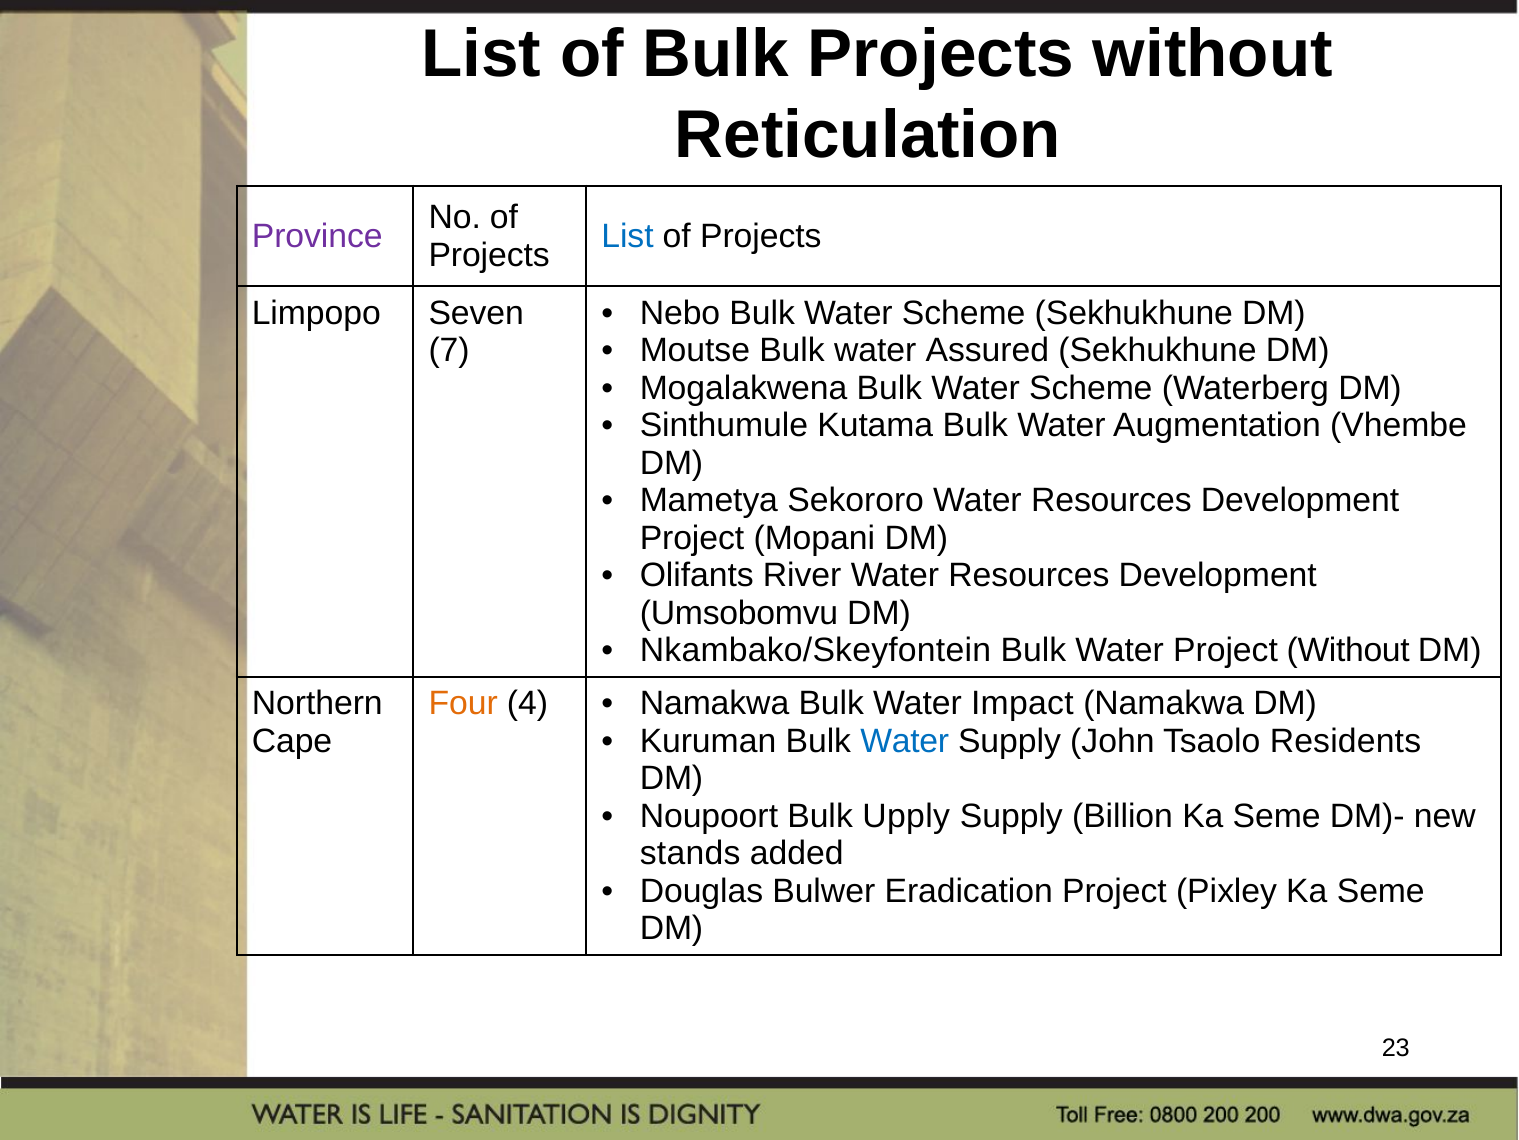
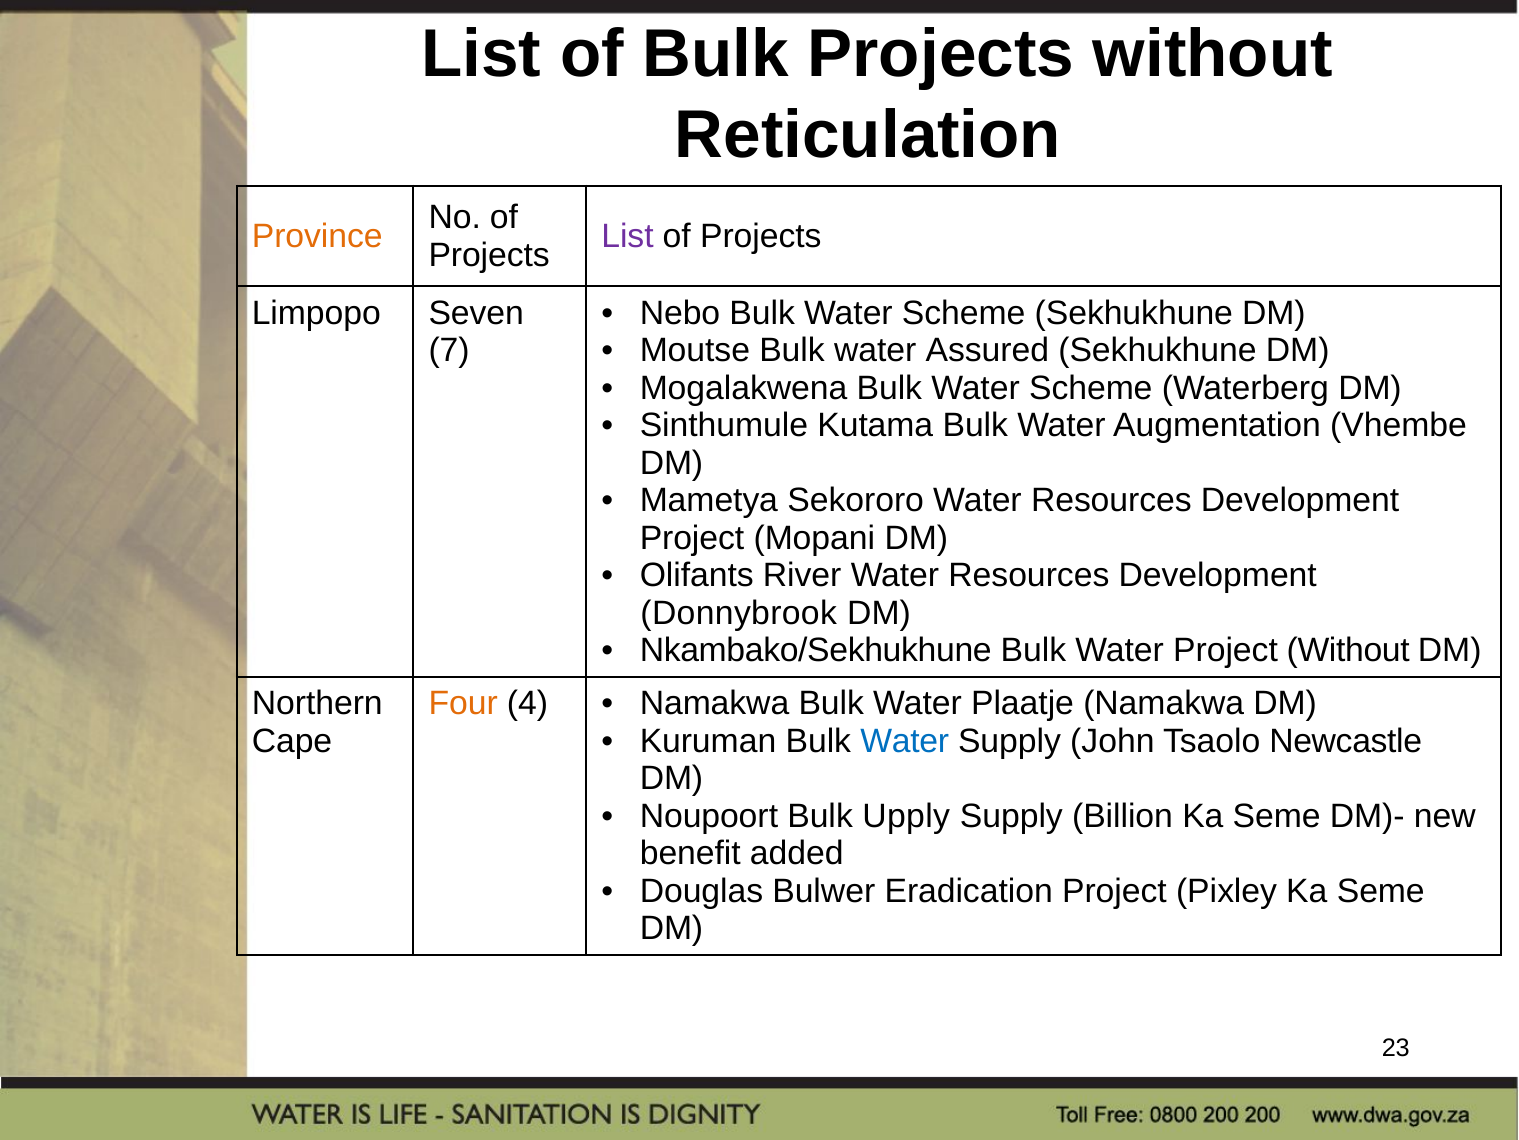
Province colour: purple -> orange (317, 236)
List colour: blue -> purple (627, 236)
Umsobomvu: Umsobomvu -> Donnybrook (739, 613)
Nkambako/Skeyfontein: Nkambako/Skeyfontein -> Nkambako/Sekhukhune (816, 650)
Impact: Impact -> Plaatje (1023, 703)
Residents: Residents -> Newcastle (1346, 741)
stands: stands -> benefit (690, 853)
